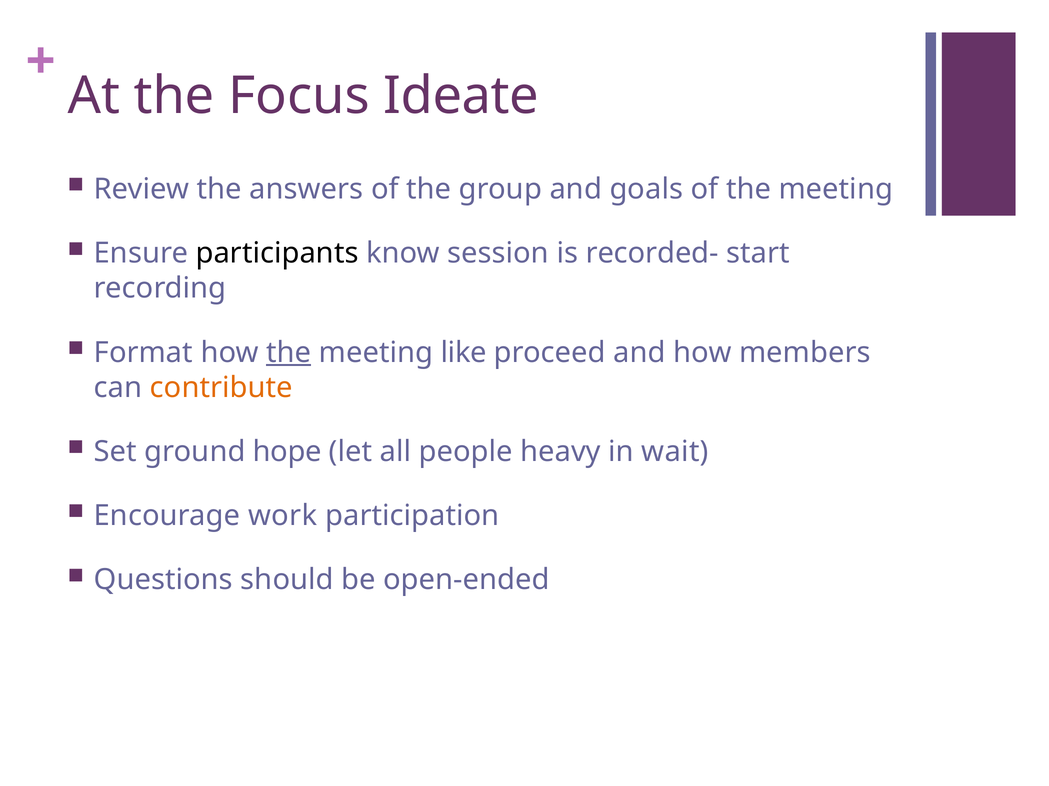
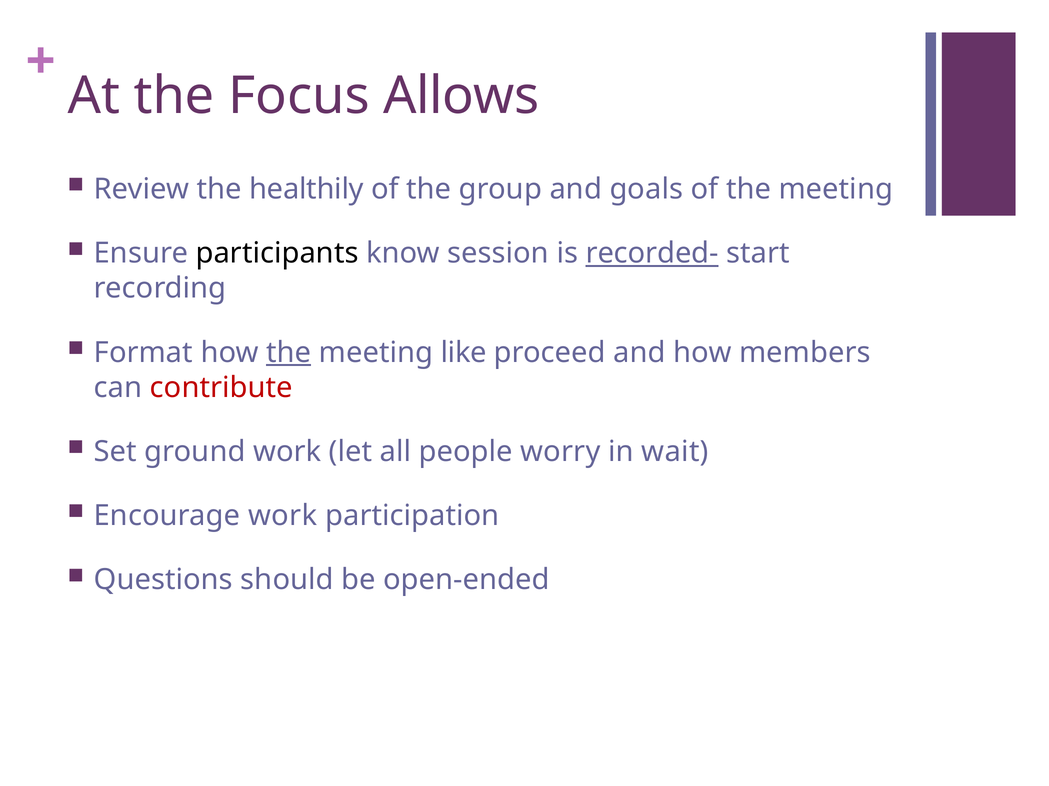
Ideate: Ideate -> Allows (461, 96)
answers: answers -> healthily (306, 189)
recorded- underline: none -> present (652, 254)
contribute colour: orange -> red (221, 388)
ground hope: hope -> work (287, 452)
heavy: heavy -> worry (560, 452)
